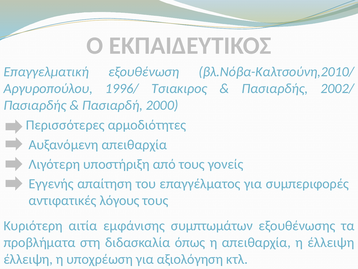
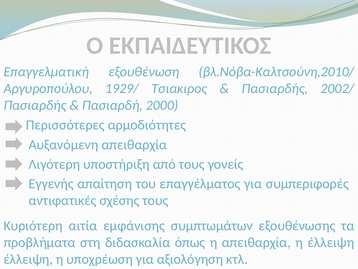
1996/: 1996/ -> 1929/ (122, 88)
λόγους: λόγους -> σχέσης (119, 200)
